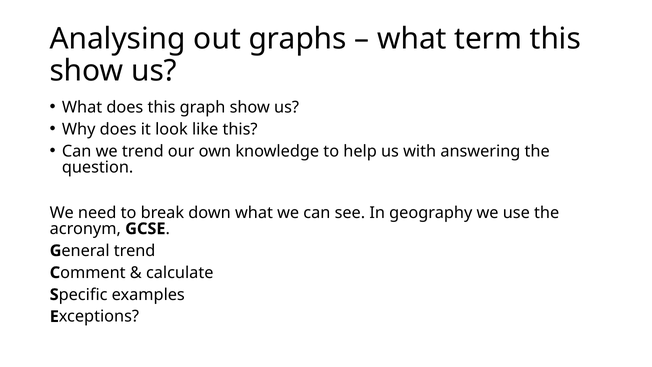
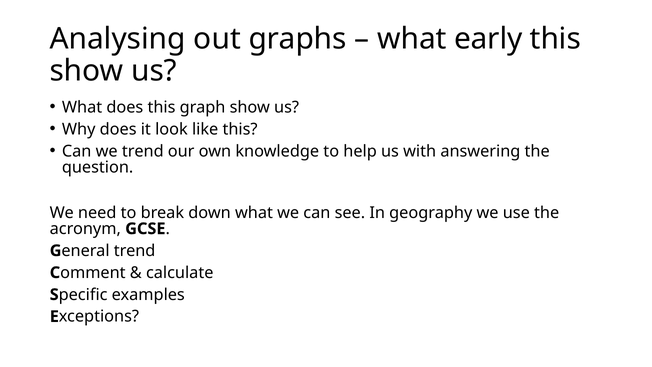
term: term -> early (488, 39)
